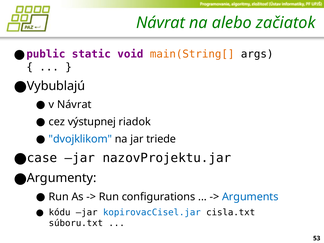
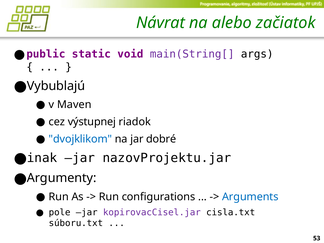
main(String[ colour: orange -> purple (192, 54)
v Návrat: Návrat -> Maven (74, 105)
triede: triede -> dobré (161, 139)
case: case -> inak (42, 158)
kódu: kódu -> pole (60, 212)
kopirovacCisel.jar colour: blue -> purple (152, 212)
